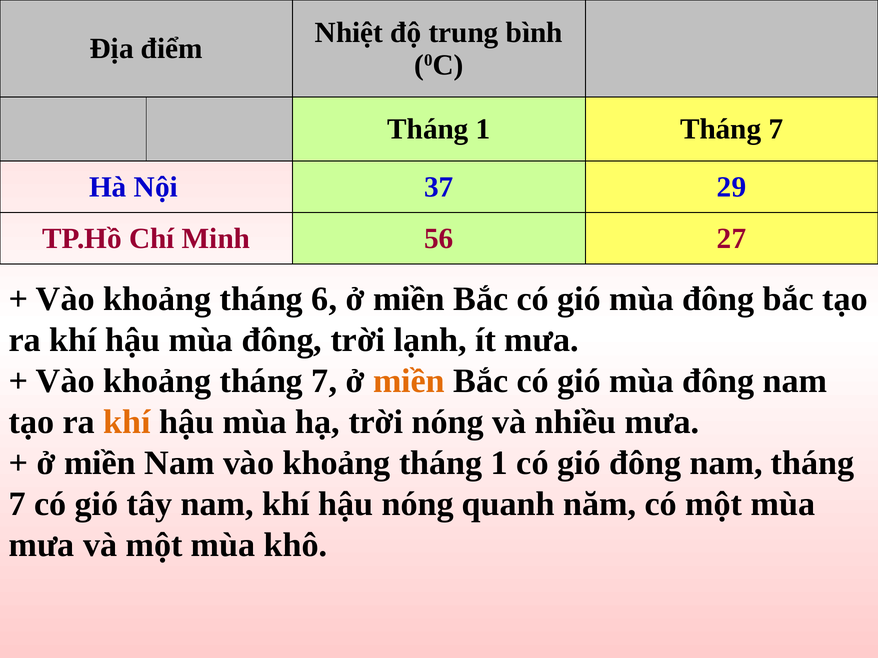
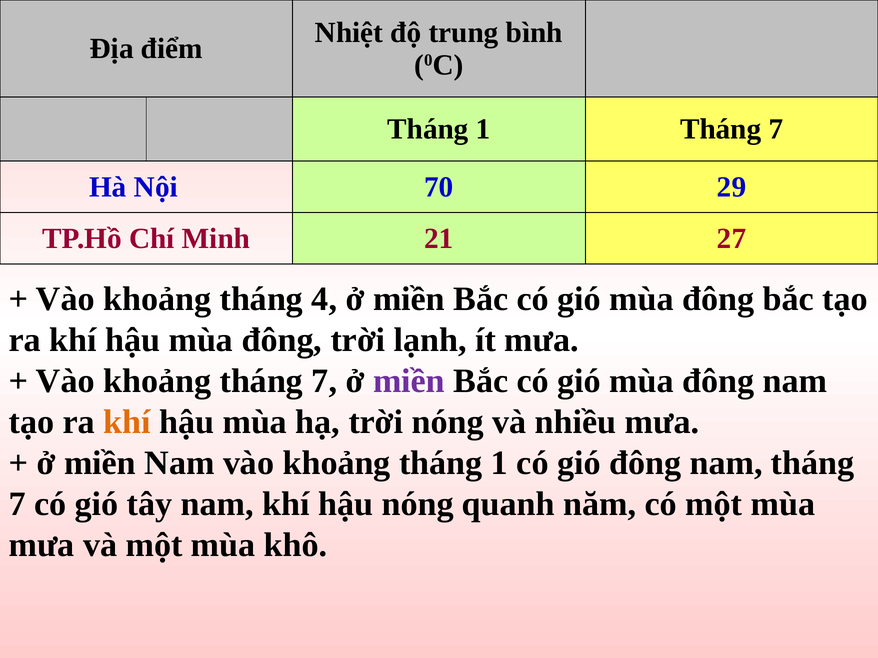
37: 37 -> 70 (439, 187)
56: 56 -> 21 (439, 239)
6: 6 -> 4 (324, 299)
miền colour: orange -> purple (409, 381)
